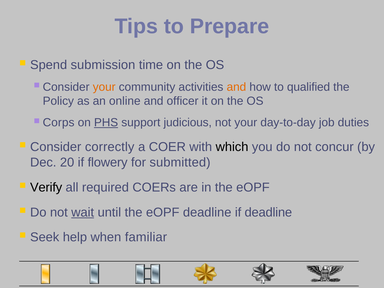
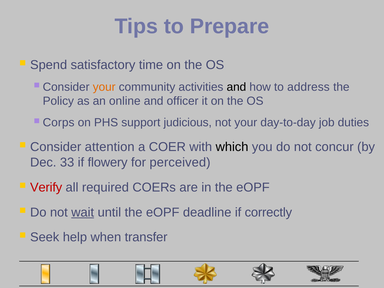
submission: submission -> satisfactory (103, 65)
and colour: orange -> black (236, 87)
qualified: qualified -> address (308, 87)
PHS underline: present -> none (106, 123)
correctly: correctly -> attention (110, 147)
20: 20 -> 33 (67, 162)
submitted: submitted -> perceived (180, 162)
Verify colour: black -> red (46, 187)
if deadline: deadline -> correctly (268, 212)
familiar: familiar -> transfer (146, 237)
